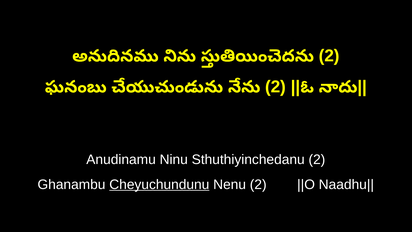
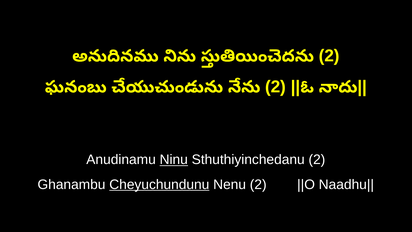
Ninu underline: none -> present (174, 160)
